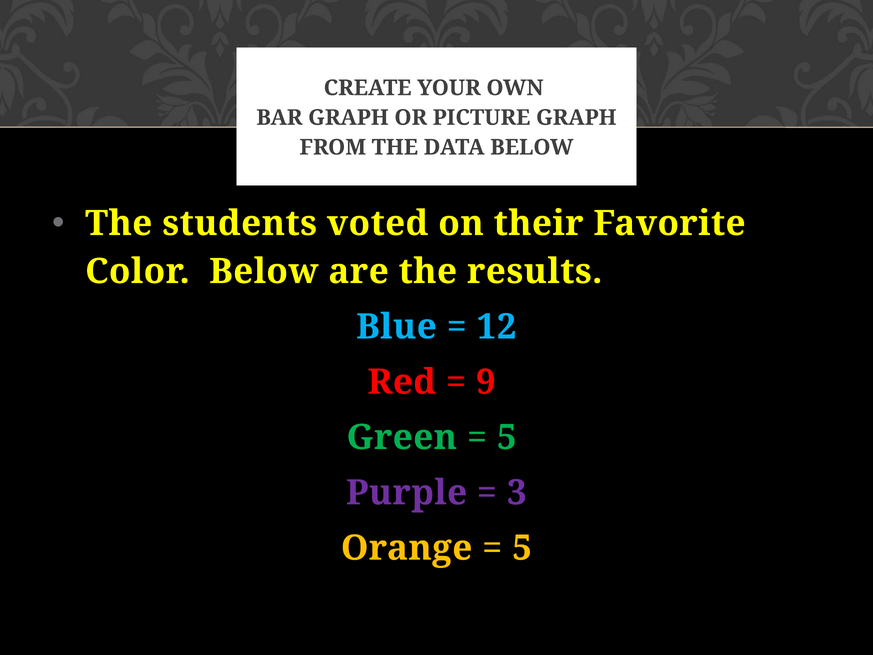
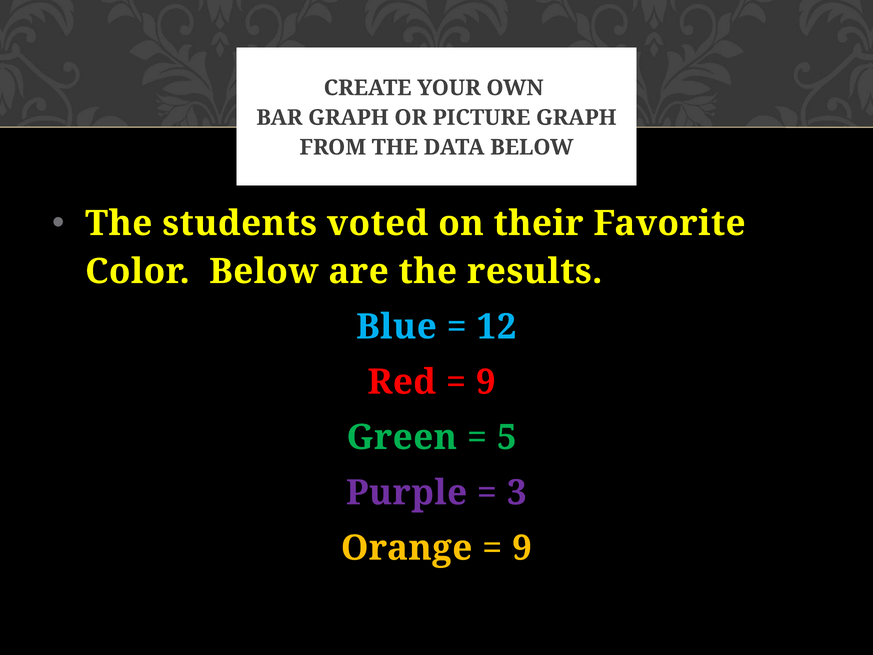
5: 5 -> 9 (522, 548)
